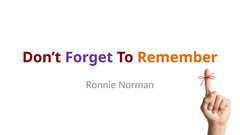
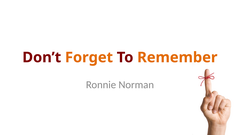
Forget colour: purple -> orange (89, 57)
